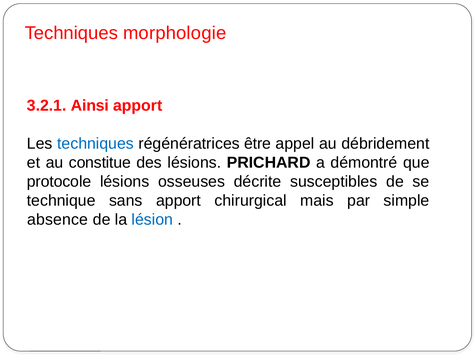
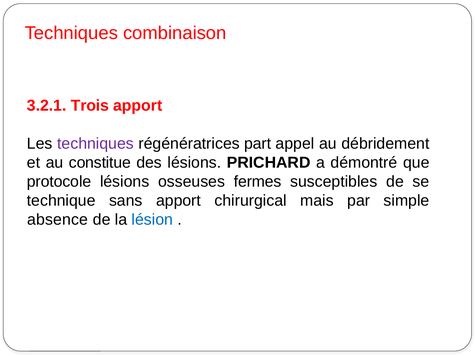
morphologie: morphologie -> combinaison (175, 33)
Ainsi: Ainsi -> Trois (90, 106)
techniques colour: blue -> purple (96, 144)
être: être -> part (258, 144)
décrite: décrite -> fermes (258, 182)
